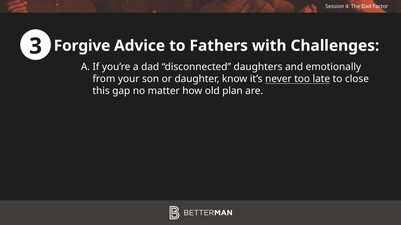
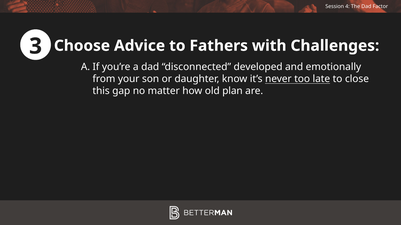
Forgive: Forgive -> Choose (82, 46)
daughters: daughters -> developed (258, 67)
